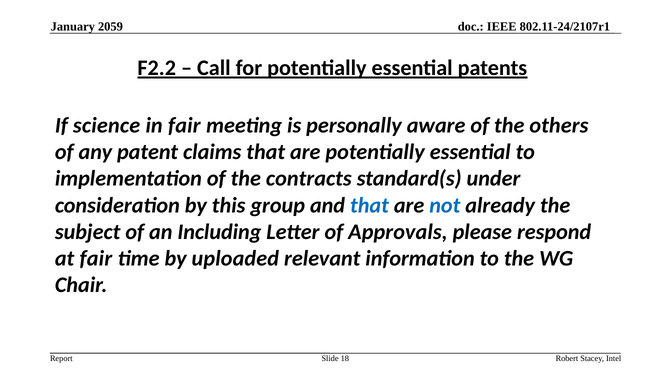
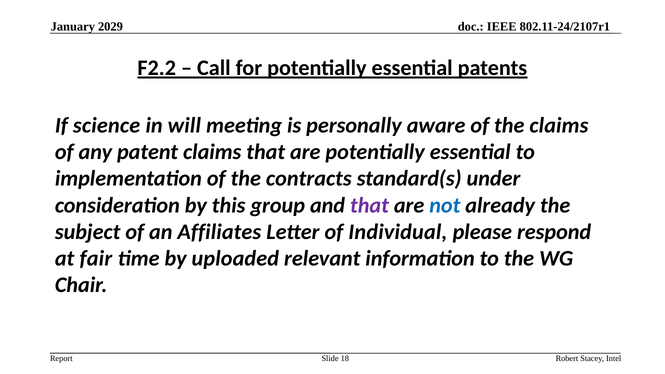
2059: 2059 -> 2029 (110, 27)
in fair: fair -> will (184, 125)
the others: others -> claims (559, 125)
that colour: blue -> purple (369, 205)
Including: Including -> Affiliates (219, 232)
Approvals: Approvals -> Individual (398, 232)
